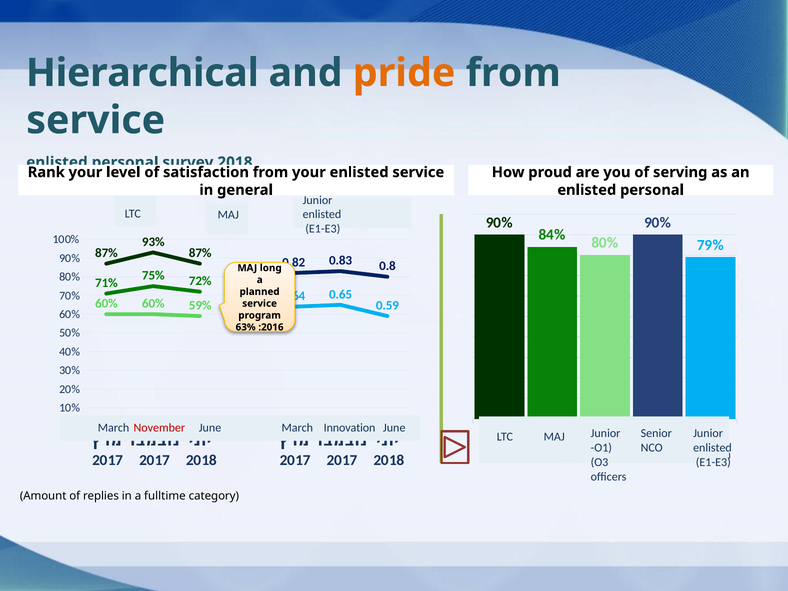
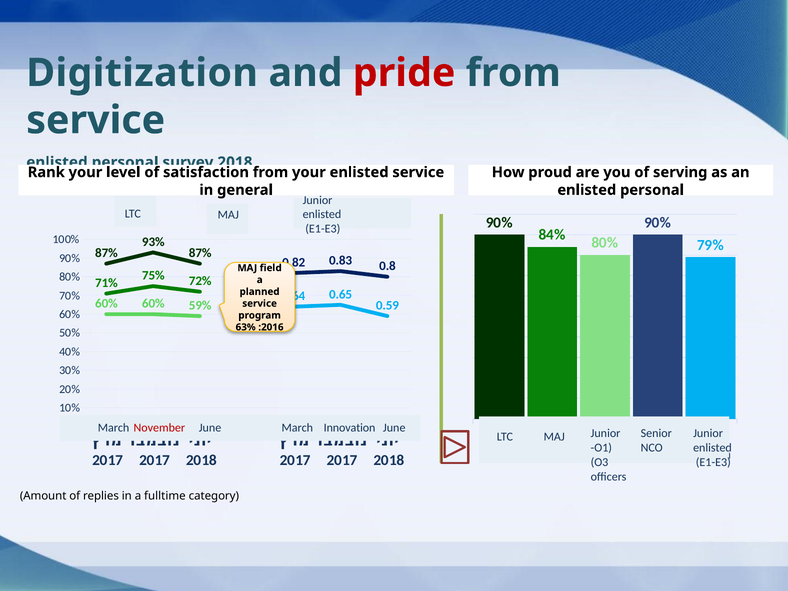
Hierarchical: Hierarchical -> Digitization (142, 73)
pride colour: orange -> red (404, 73)
long: long -> field (271, 268)
